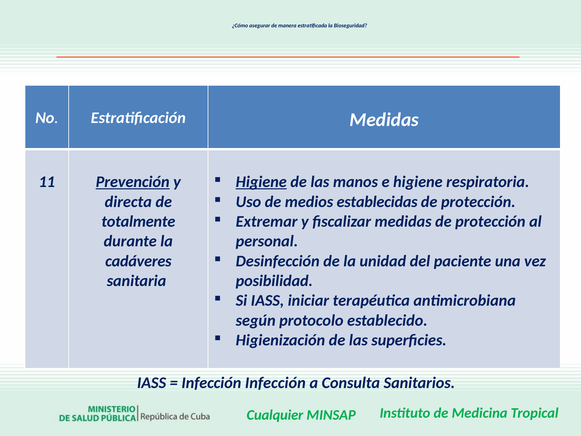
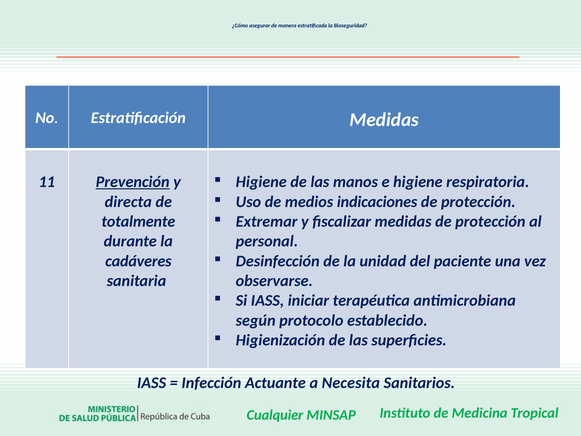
Higiene underline: present -> none (261, 182)
establecidas: establecidas -> indicaciones (377, 202)
posibilidad: posibilidad -> observarse (274, 281)
Infección Infección: Infección -> Actuante (275, 383)
Consulta: Consulta -> Necesita (351, 383)
